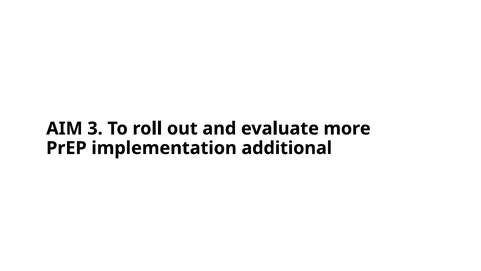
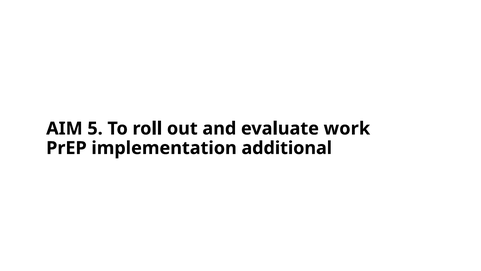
3: 3 -> 5 (95, 128)
more: more -> work (347, 128)
